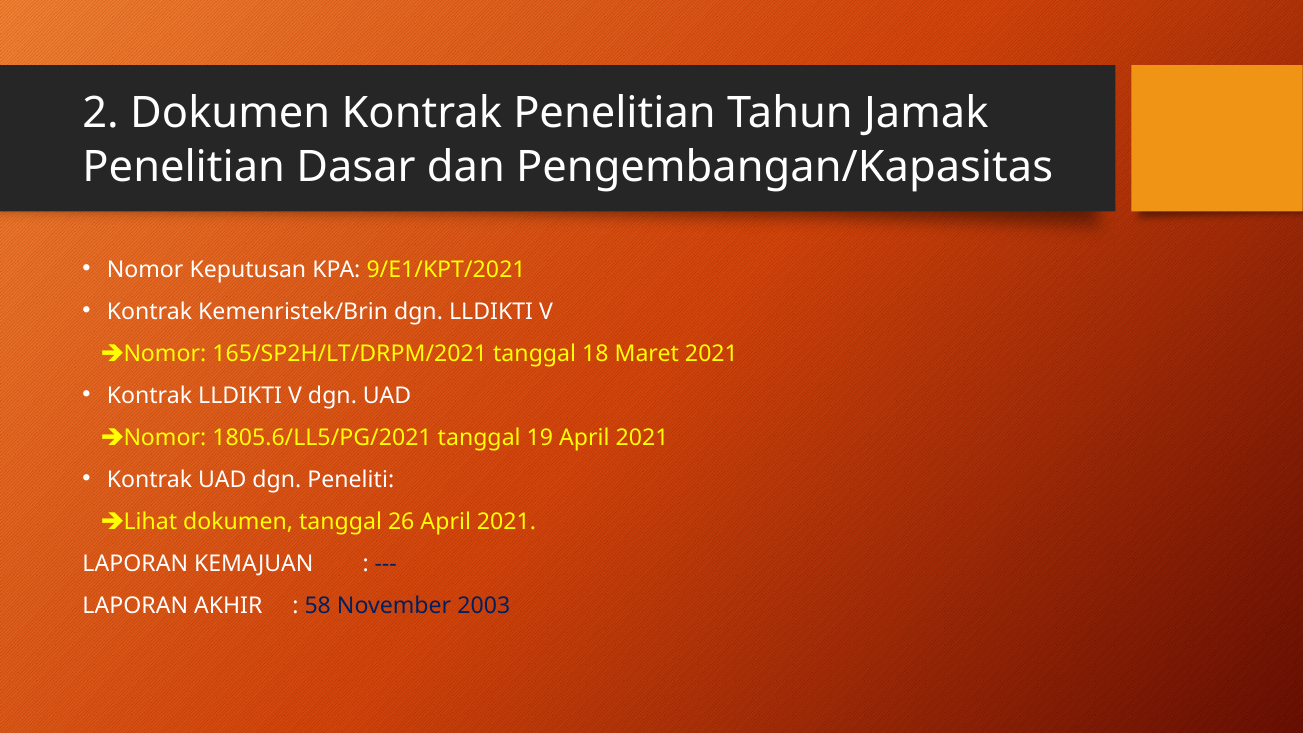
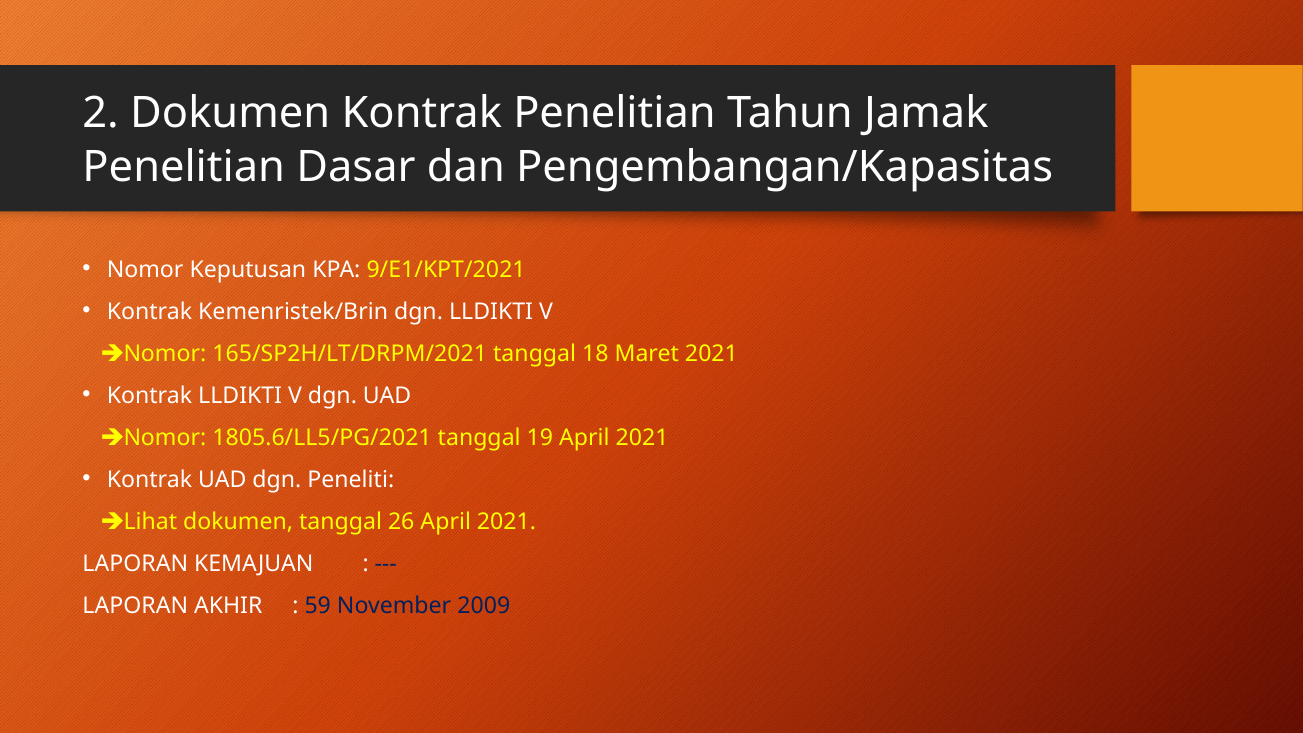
58: 58 -> 59 (318, 606)
2003: 2003 -> 2009 (484, 606)
